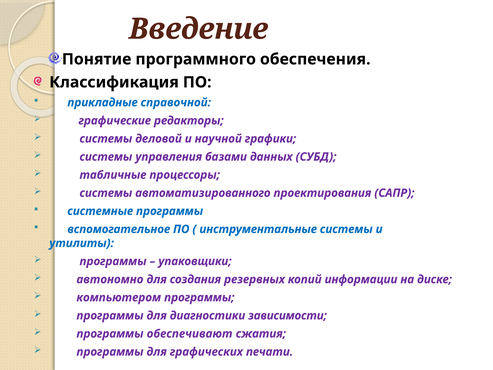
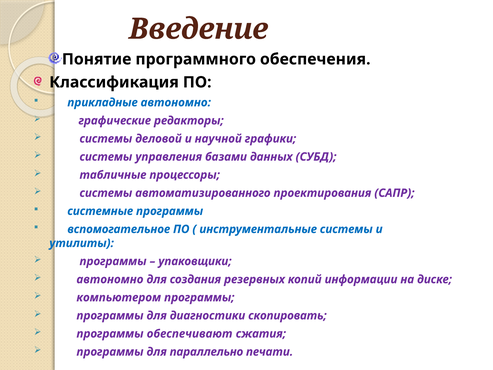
прикладные справочной: справочной -> автономно (176, 102)
зависимости: зависимости -> скопировать (288, 315)
графических: графических -> параллельно (206, 352)
